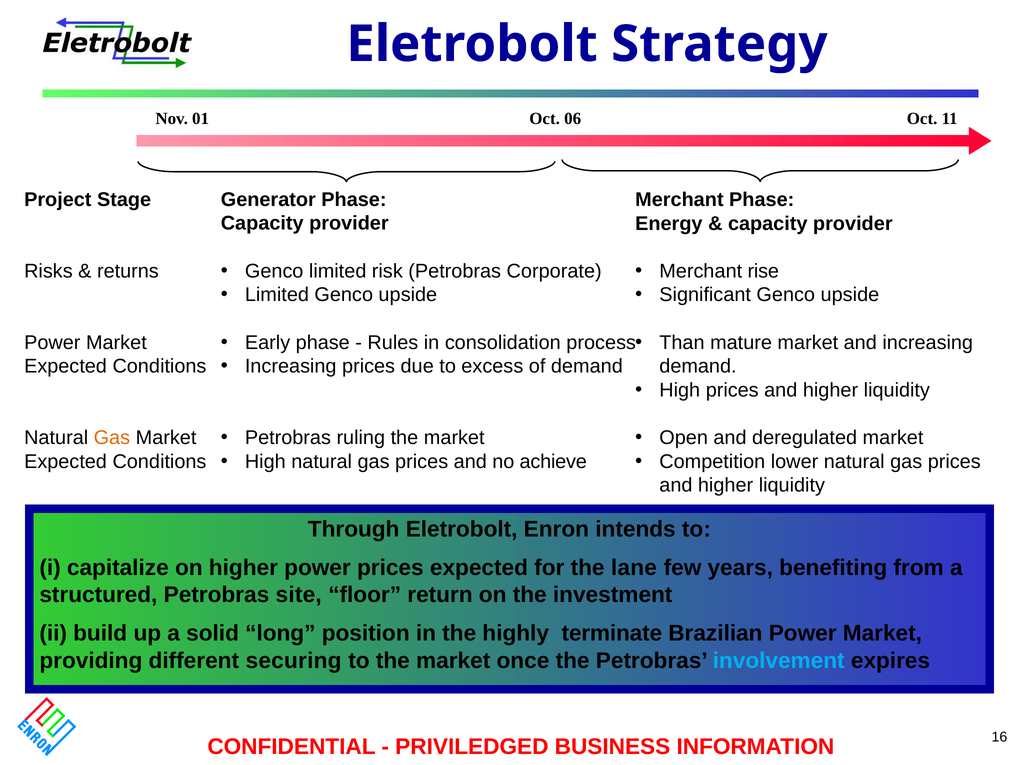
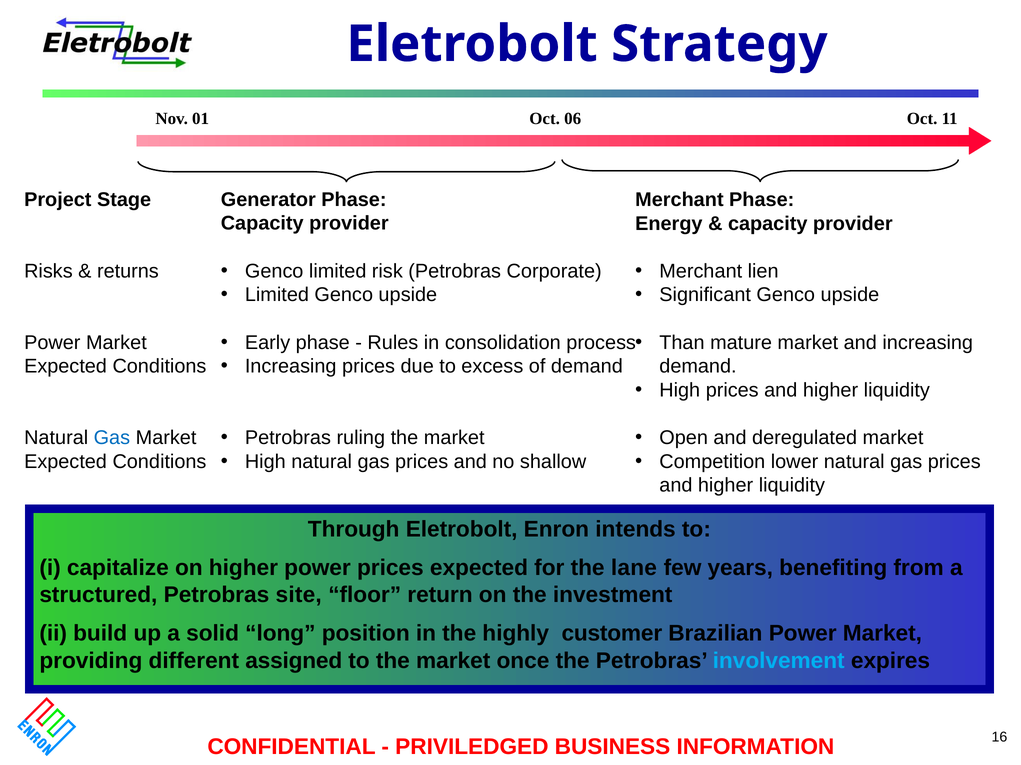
rise: rise -> lien (763, 271)
Gas colour: orange -> blue (112, 438)
achieve: achieve -> shallow (553, 462)
terminate: terminate -> customer (612, 634)
securing: securing -> assigned (294, 661)
